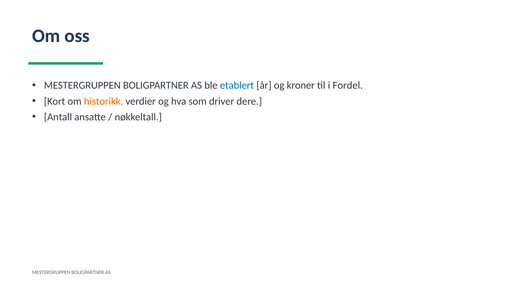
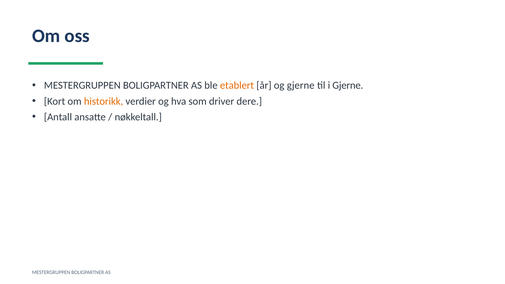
etablert colour: blue -> orange (237, 86)
og kroner: kroner -> gjerne (301, 86)
i Fordel: Fordel -> Gjerne (348, 86)
